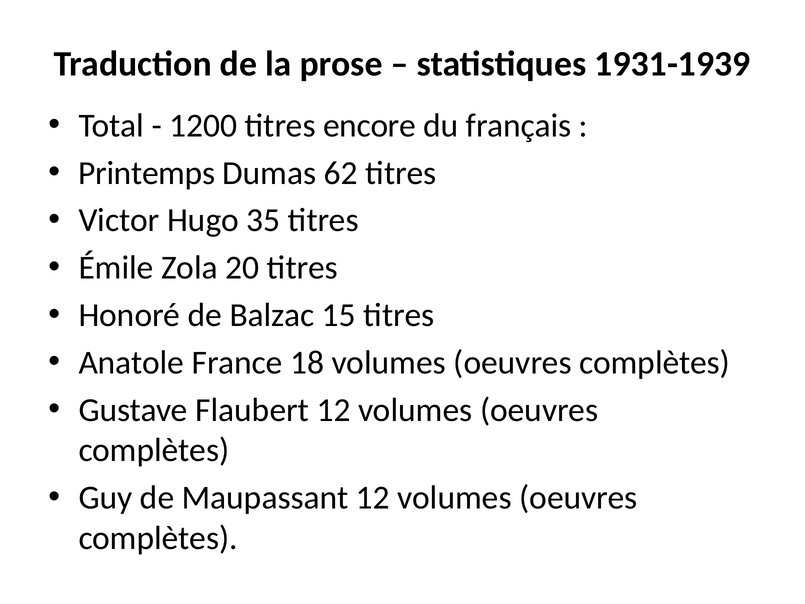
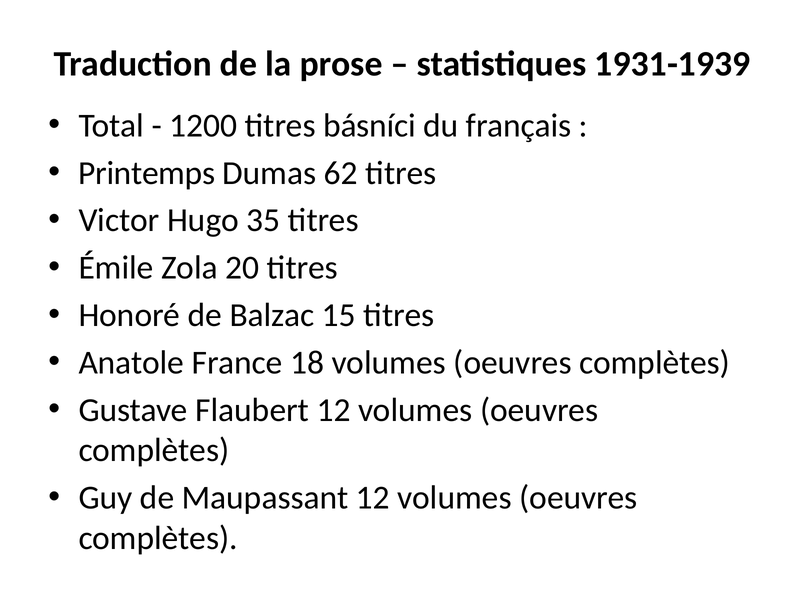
encore: encore -> básníci (369, 125)
